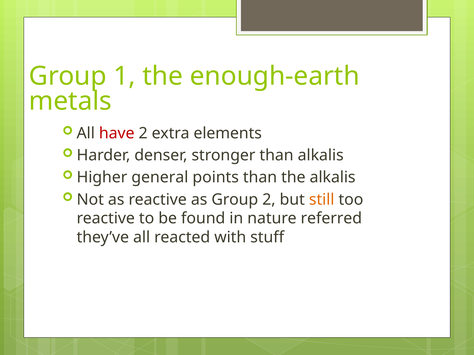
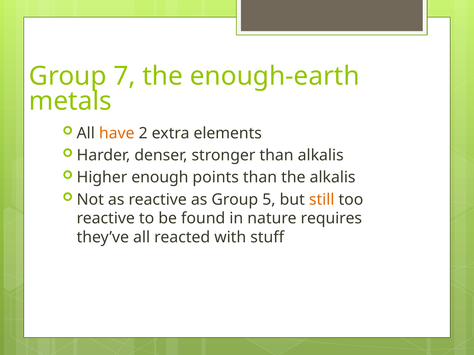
1: 1 -> 7 (125, 76)
have colour: red -> orange (117, 133)
general: general -> enough (160, 178)
Group 2: 2 -> 5 (269, 200)
referred: referred -> requires (331, 219)
